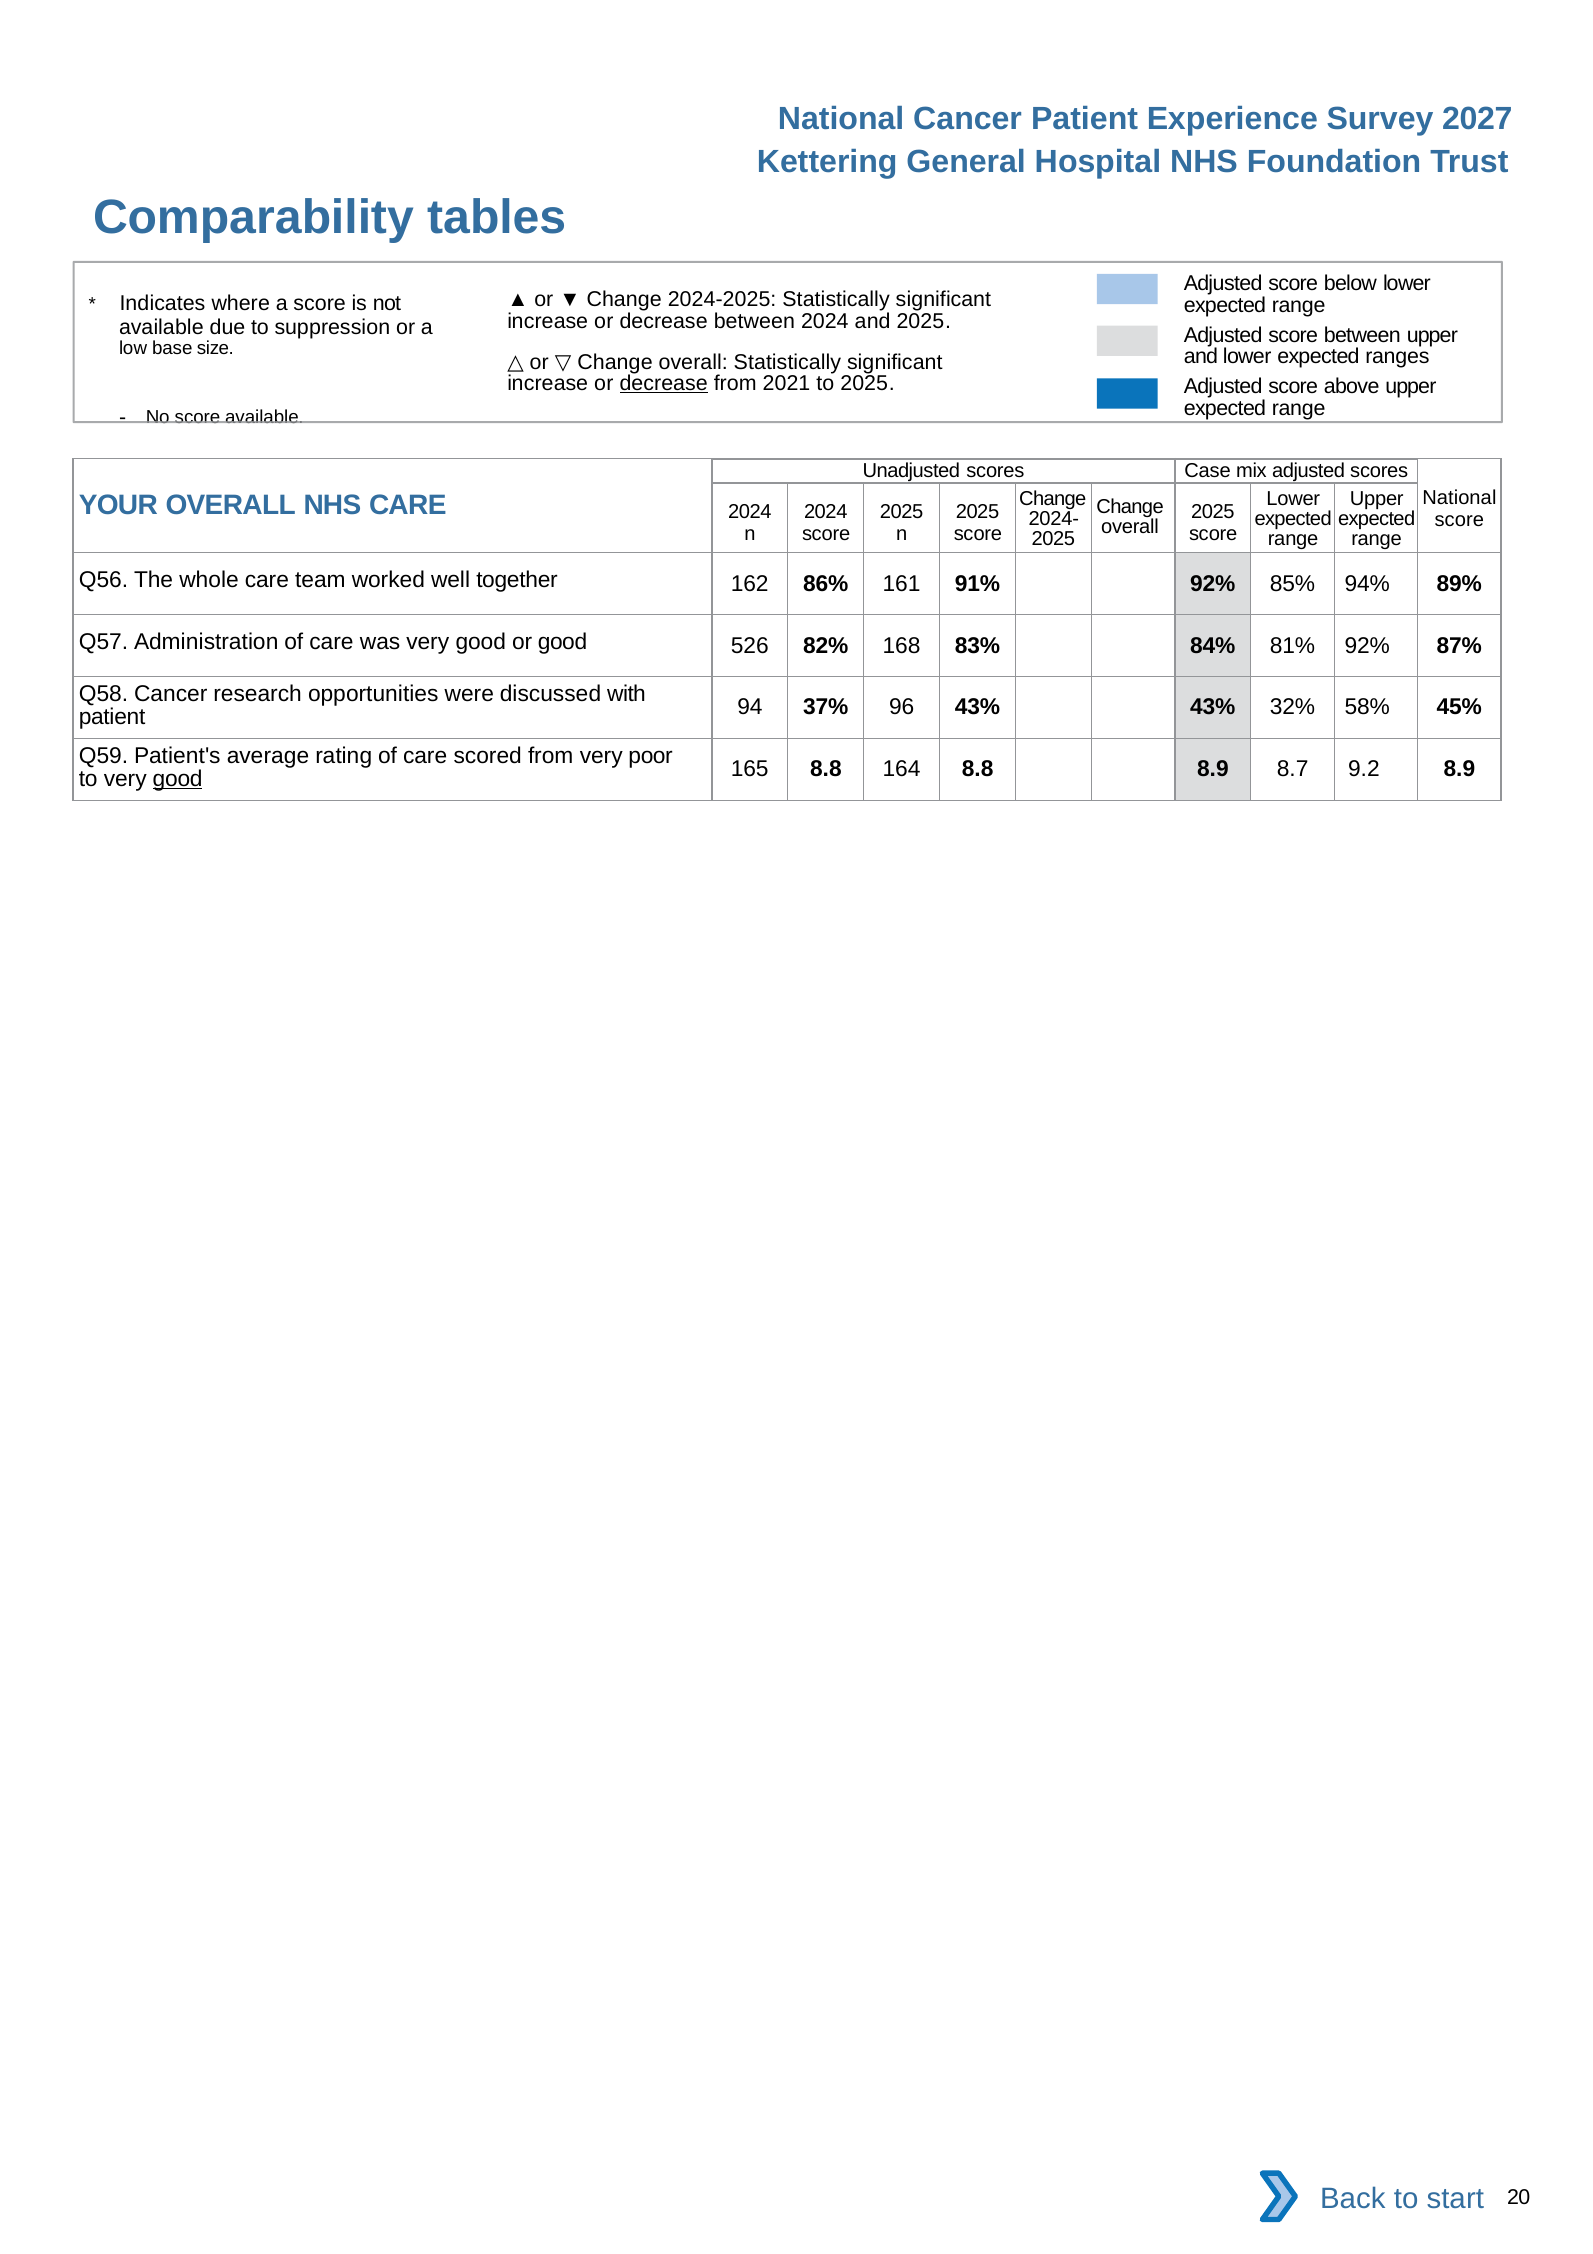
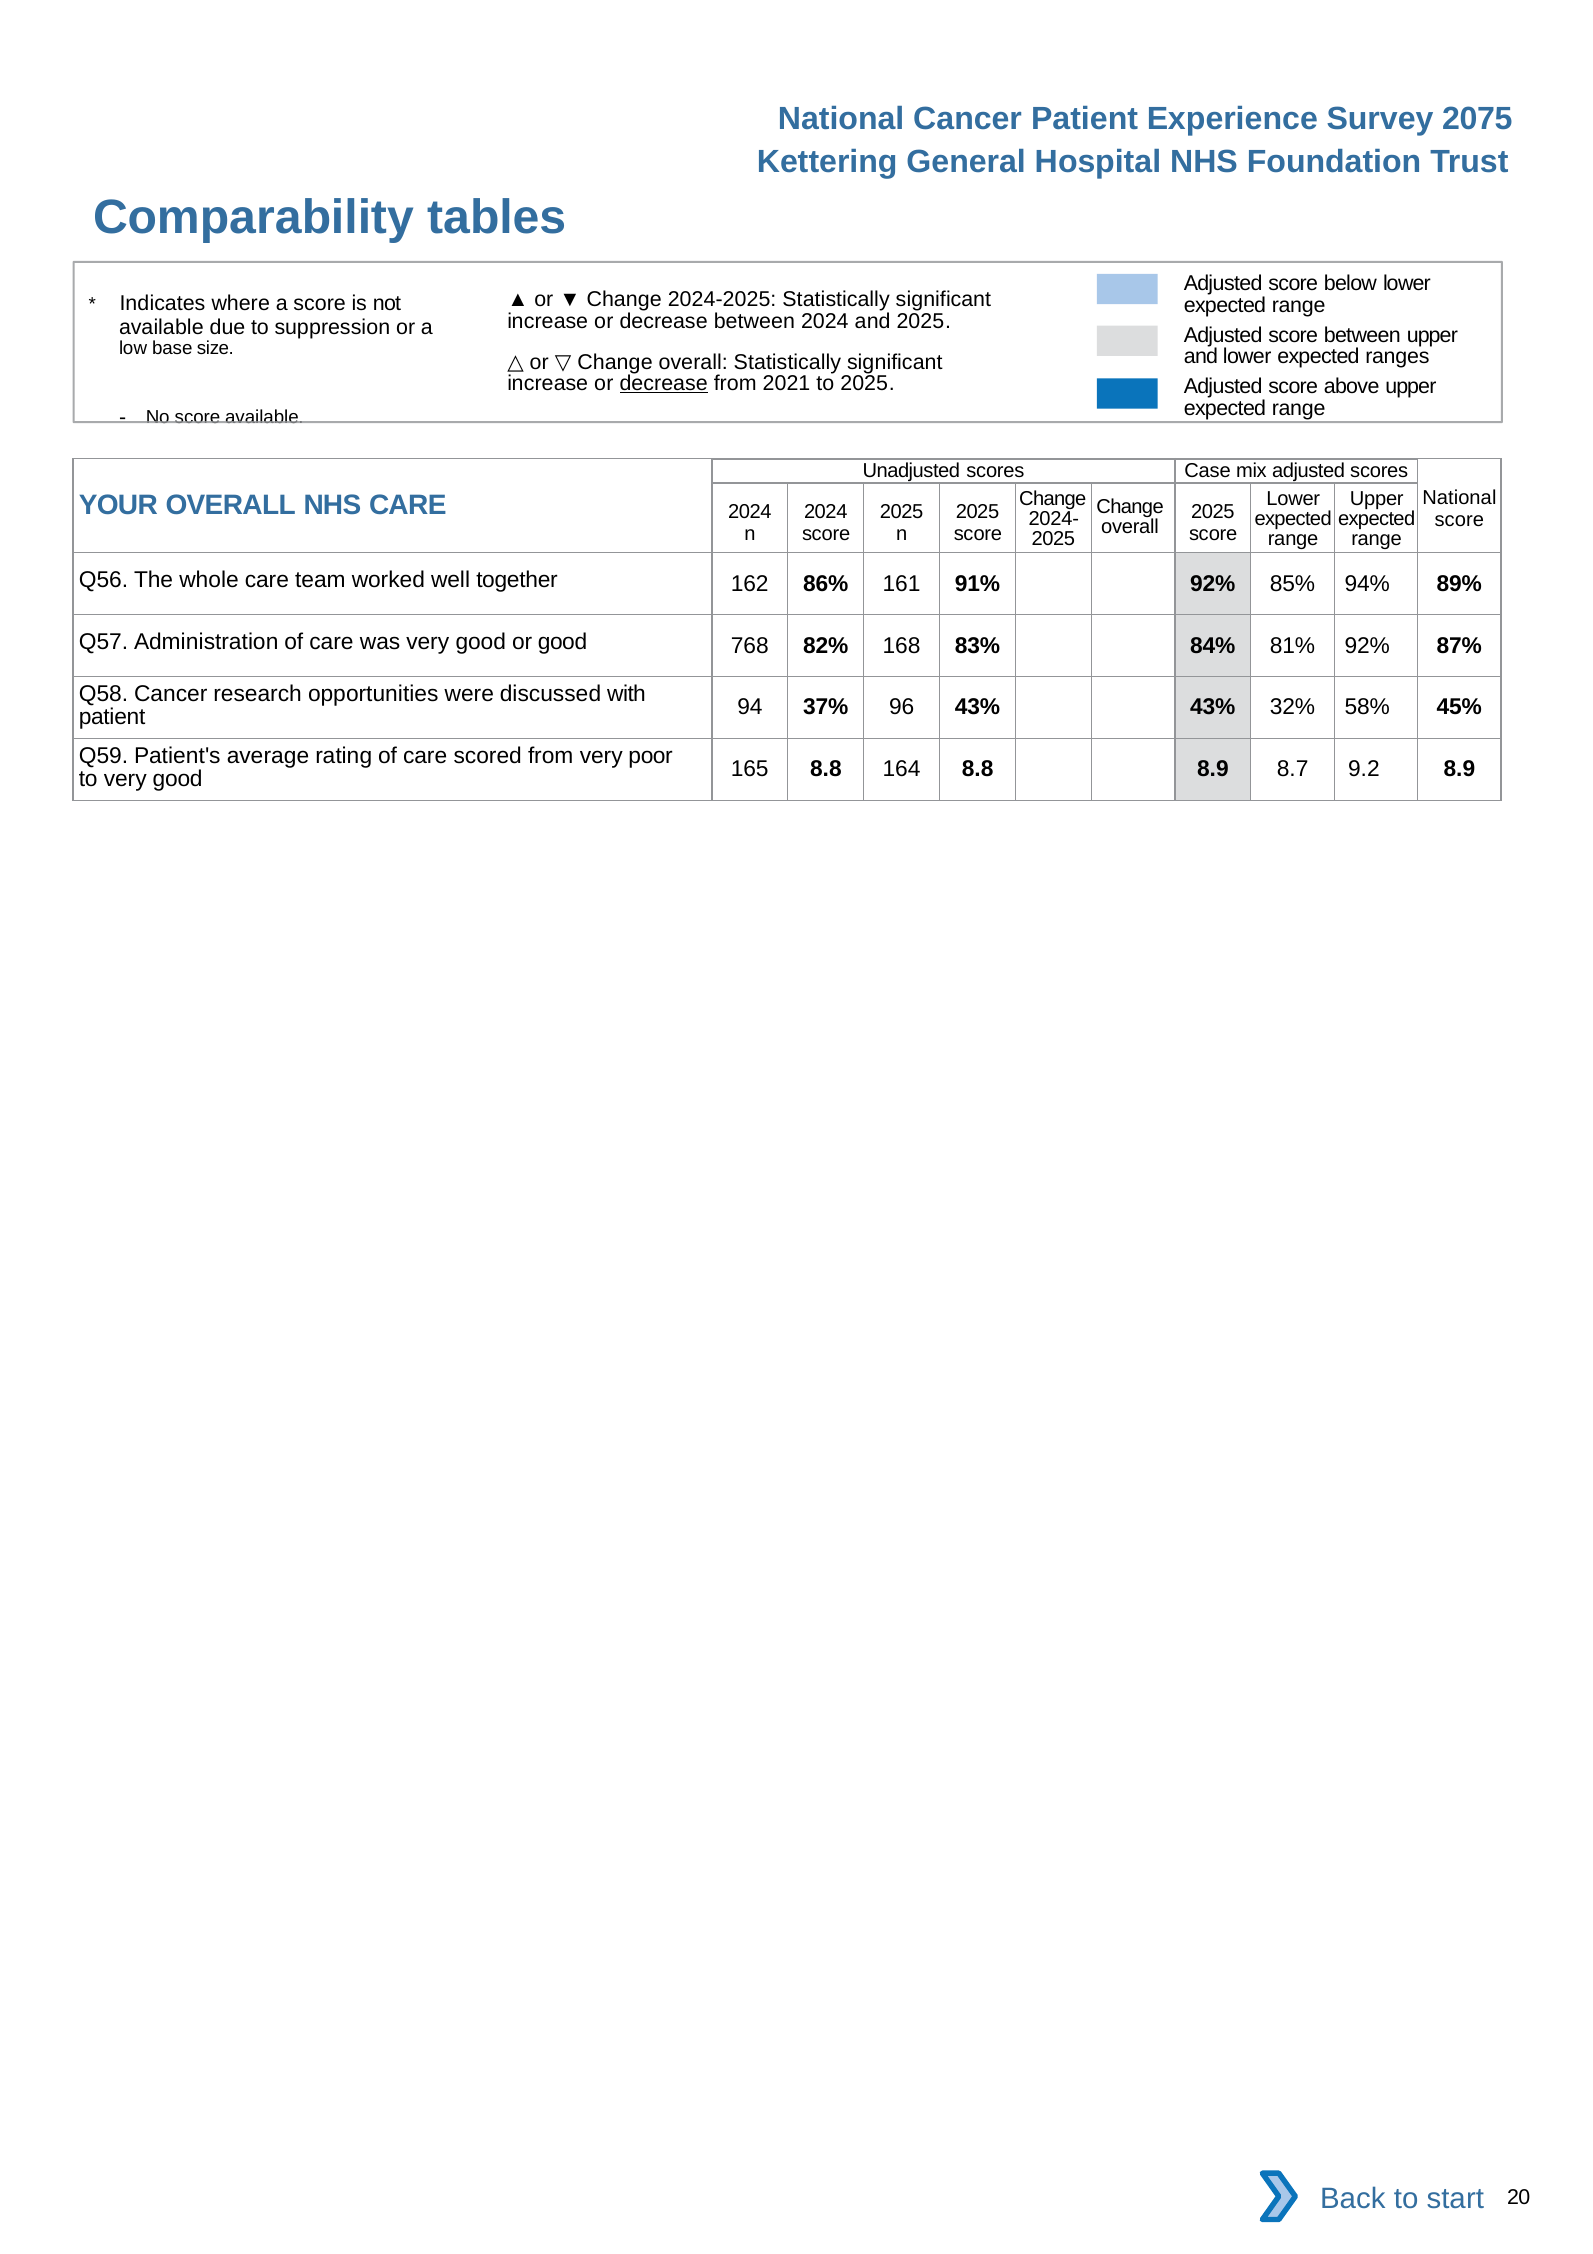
2027: 2027 -> 2075 (1477, 119)
526: 526 -> 768 (750, 646)
good underline: present -> none (178, 779)
